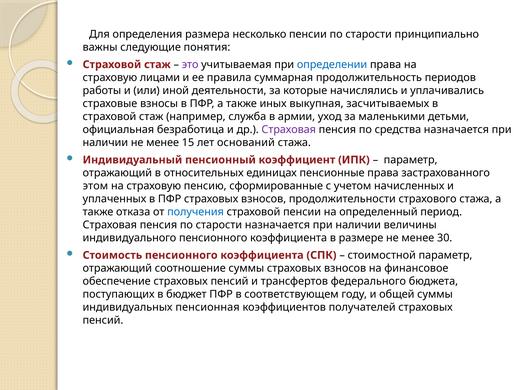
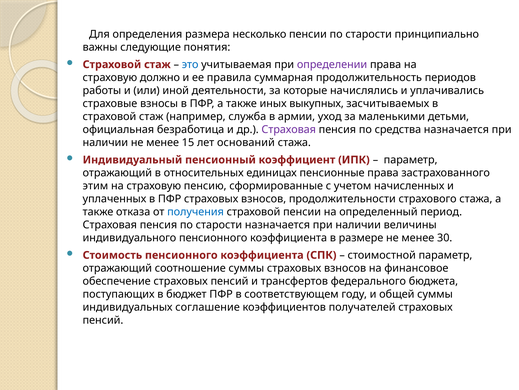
это colour: purple -> blue (190, 64)
определении colour: blue -> purple (332, 64)
лицами: лицами -> должно (160, 77)
выкупная: выкупная -> выкупных (317, 103)
этом: этом -> этим (95, 186)
пенсионная: пенсионная -> соглашение (208, 307)
